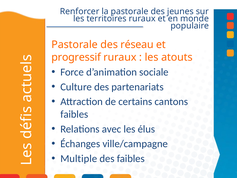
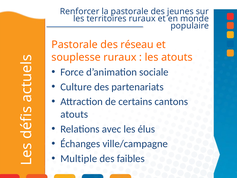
progressif: progressif -> souplesse (76, 57)
faibles: faibles -> atouts (74, 114)
